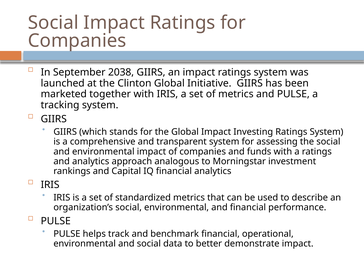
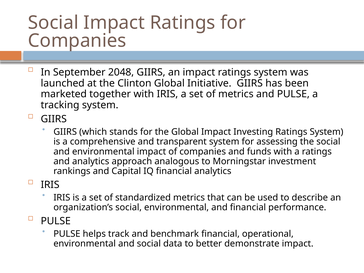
2038: 2038 -> 2048 (121, 72)
